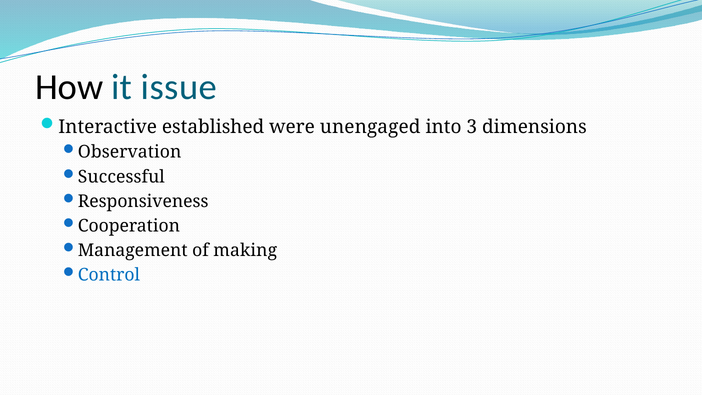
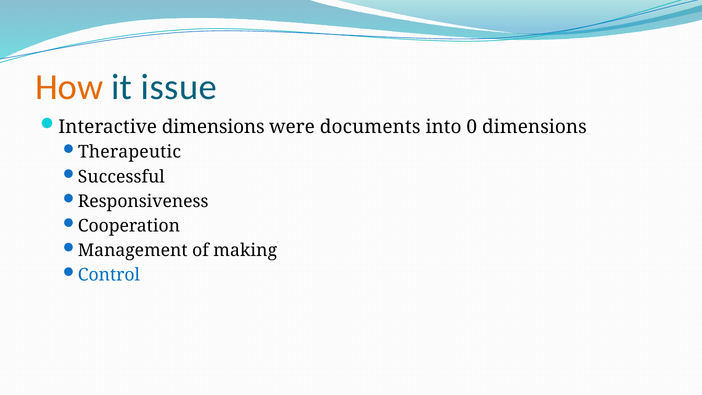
How colour: black -> orange (69, 87)
Interactive established: established -> dimensions (213, 127)
unengaged: unengaged -> documents (370, 127)
3: 3 -> 0 (472, 127)
Observation: Observation -> Therapeutic (130, 152)
